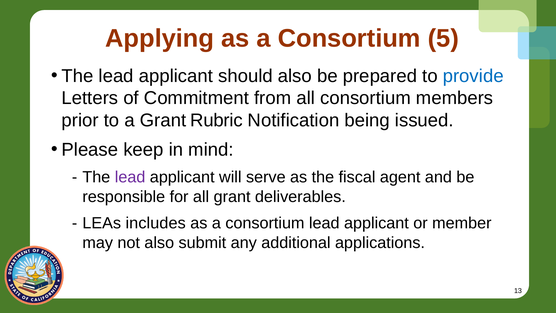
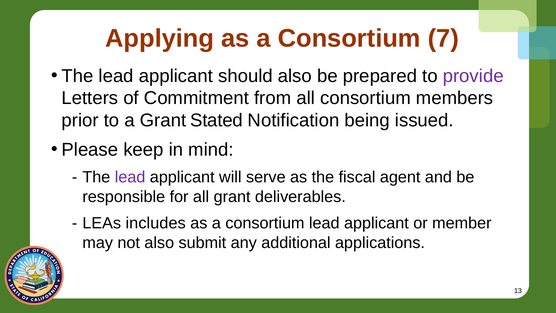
5: 5 -> 7 (443, 38)
provide colour: blue -> purple (473, 76)
Rubric: Rubric -> Stated (217, 120)
